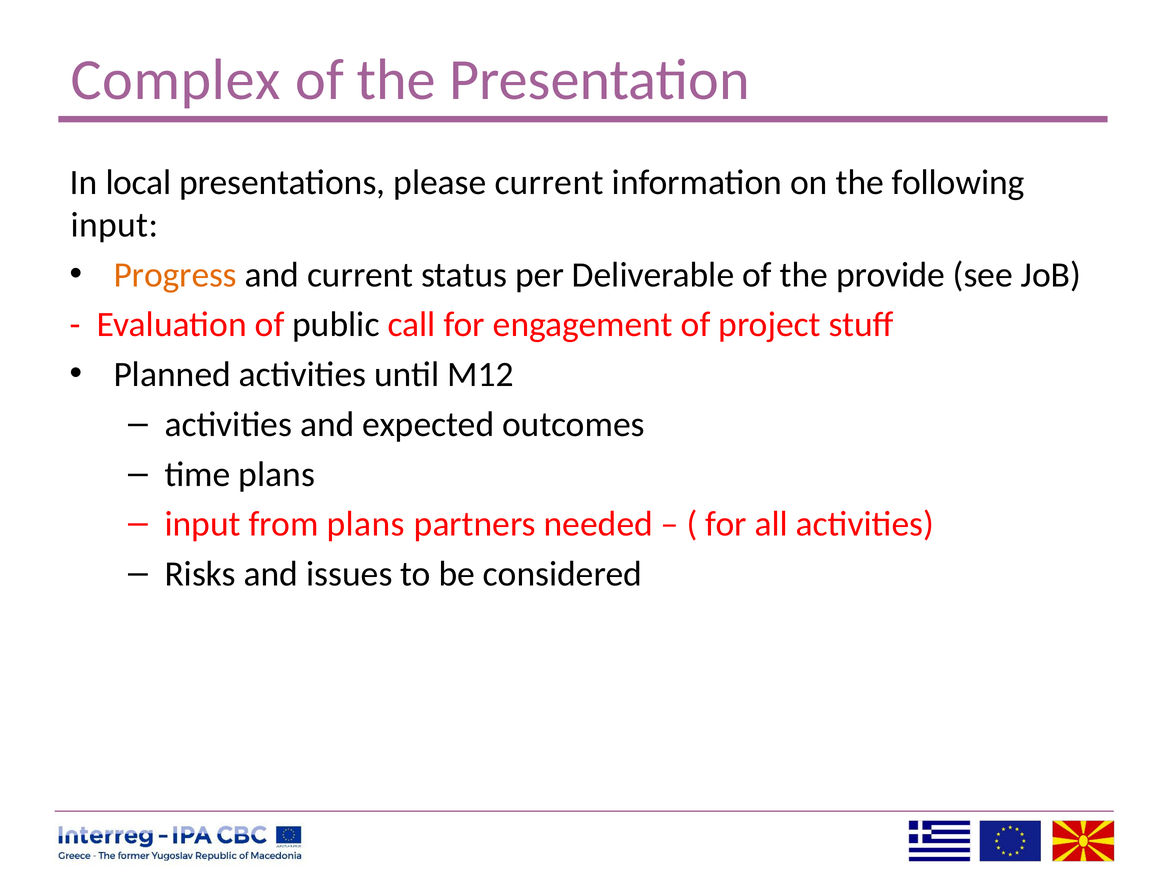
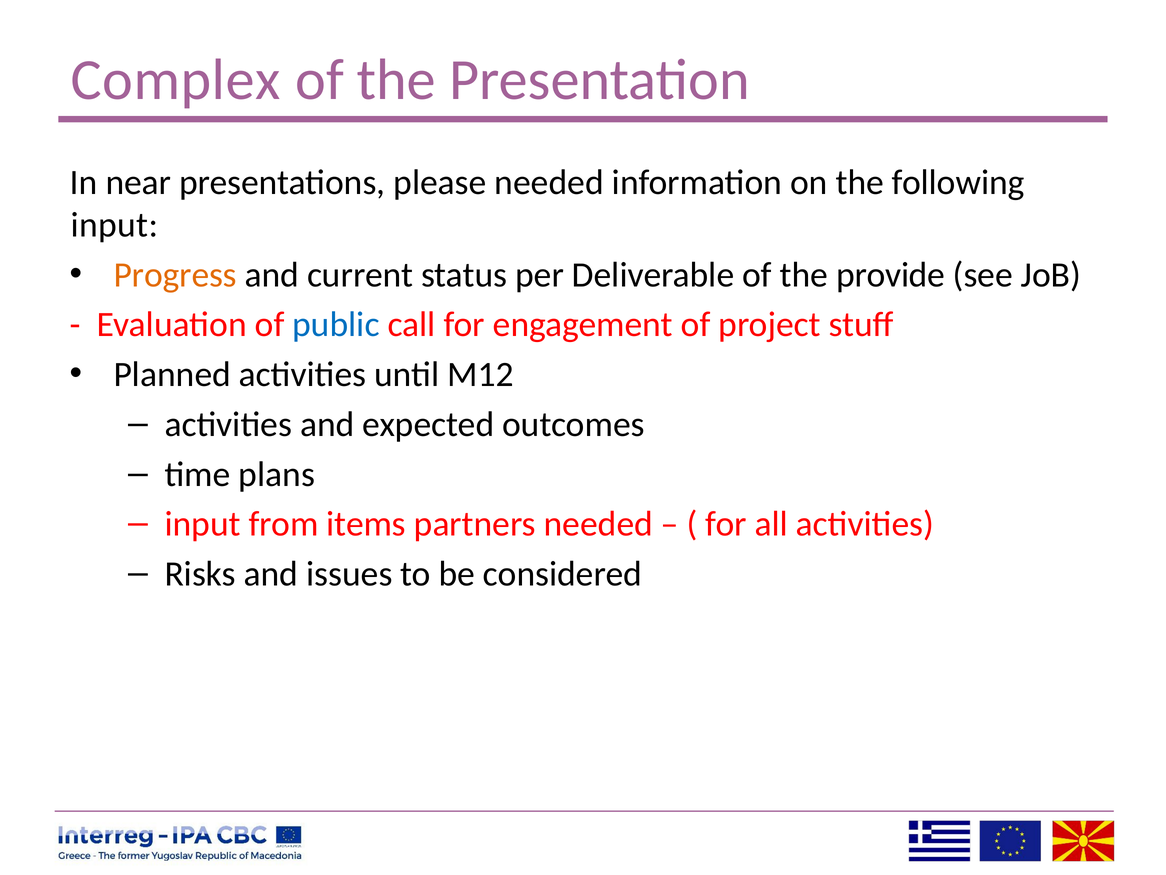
local: local -> near (138, 182)
please current: current -> needed (549, 182)
public colour: black -> blue (336, 325)
from plans: plans -> items (366, 524)
